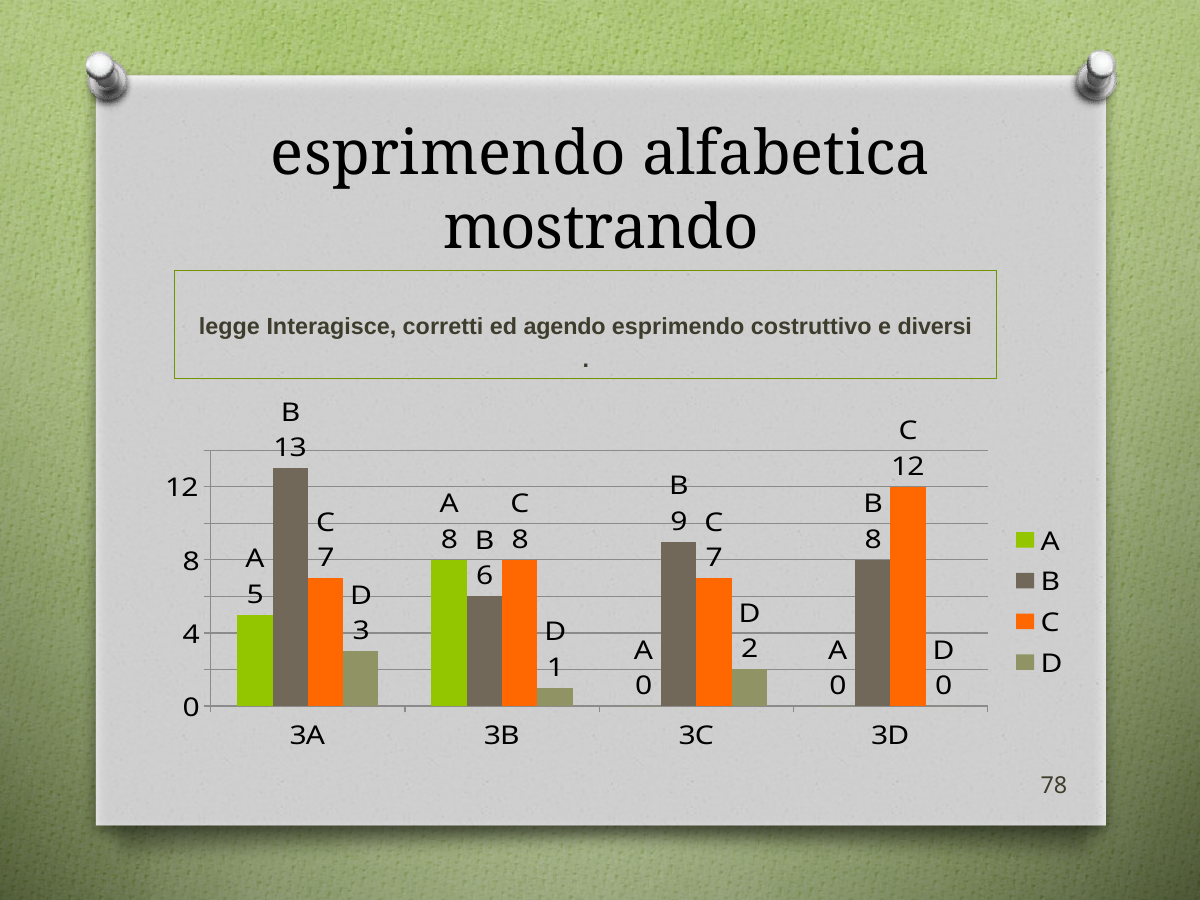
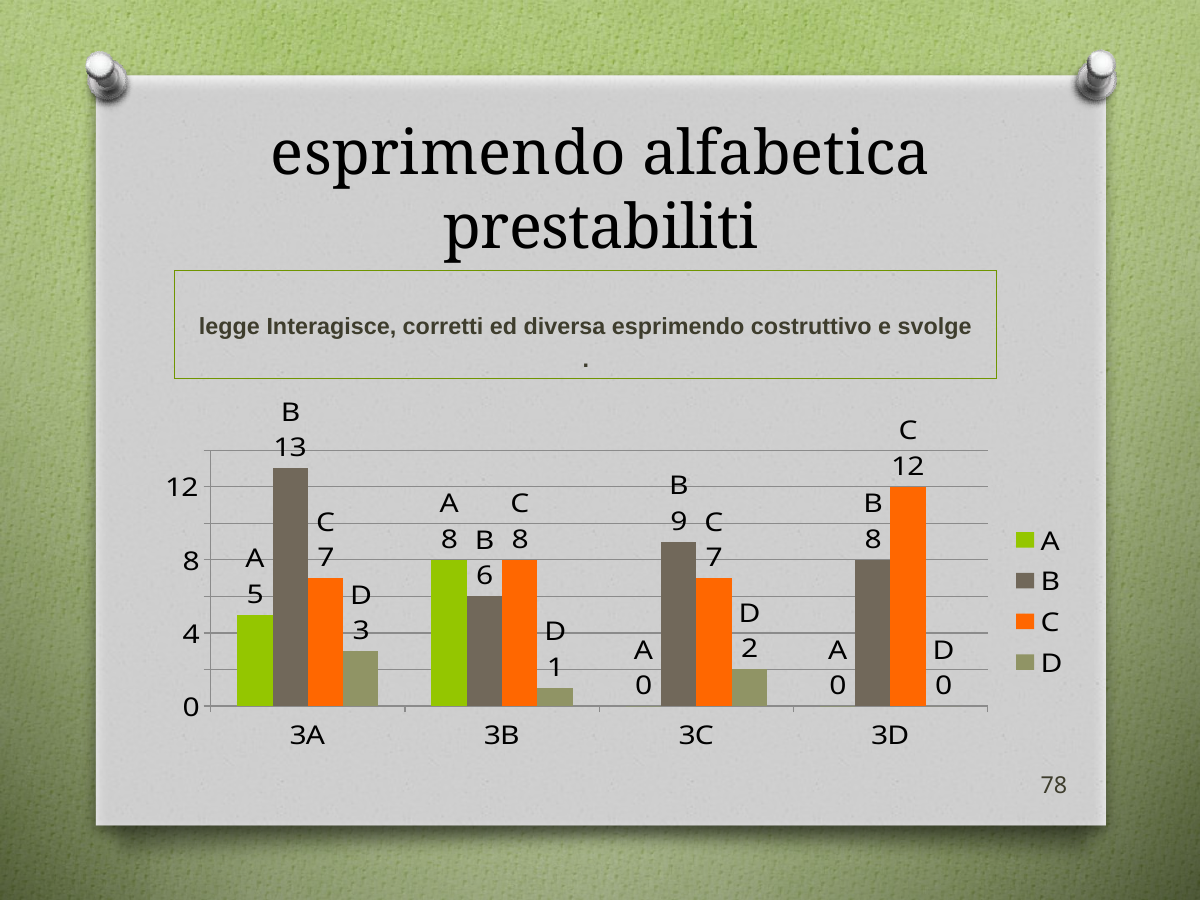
mostrando: mostrando -> prestabiliti (601, 229)
agendo: agendo -> diversa (565, 327)
diversi: diversi -> svolge (935, 327)
